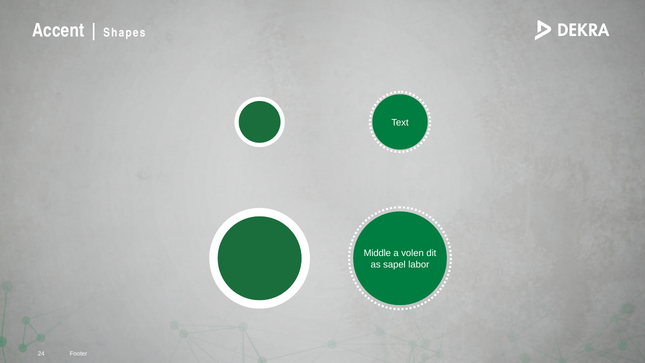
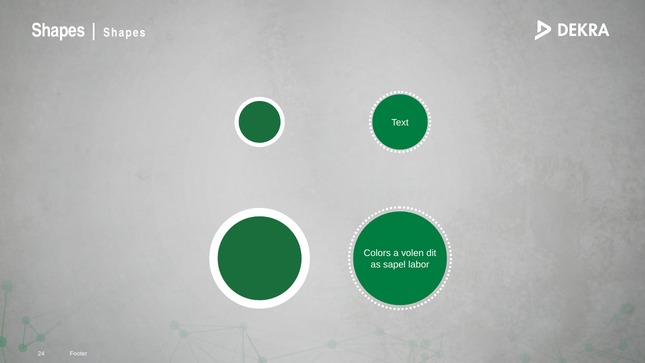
Accent: Accent -> Shapes (58, 31)
Middle: Middle -> Colors (377, 253)
